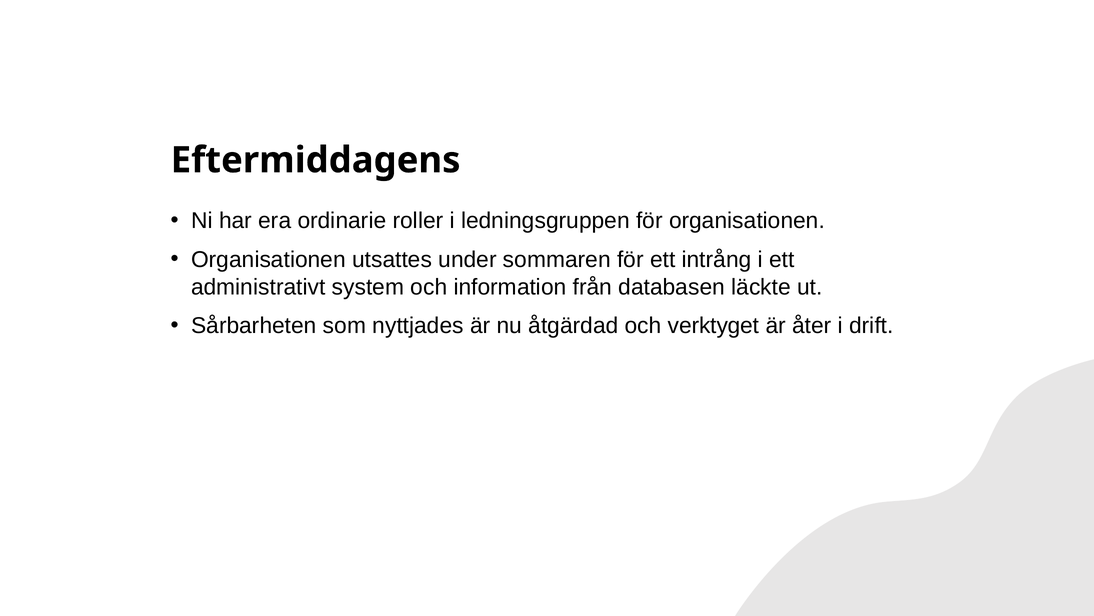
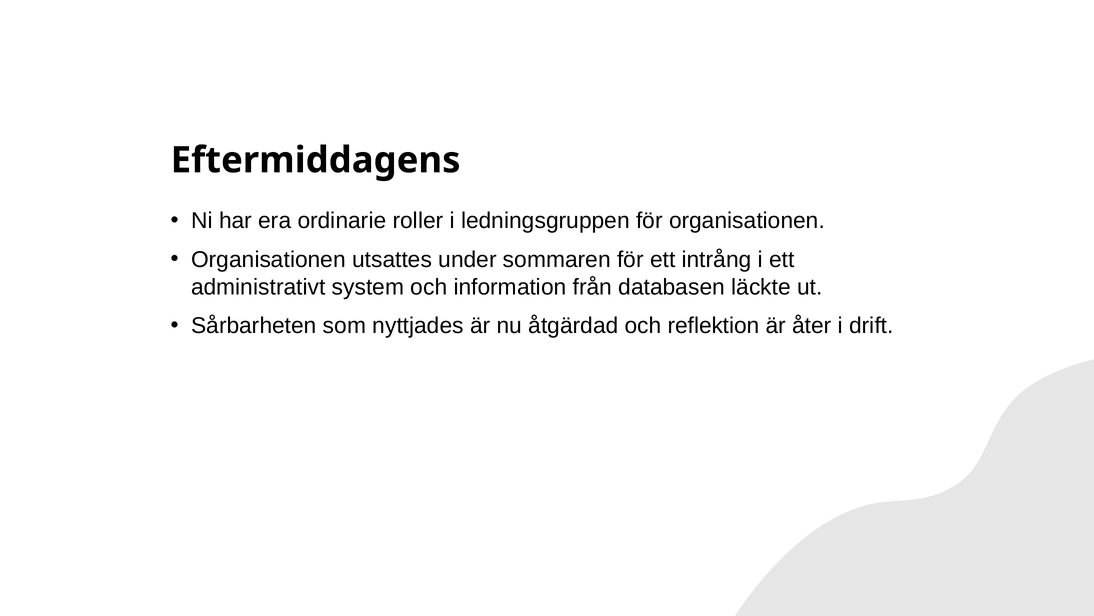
verktyget: verktyget -> reflektion (714, 325)
